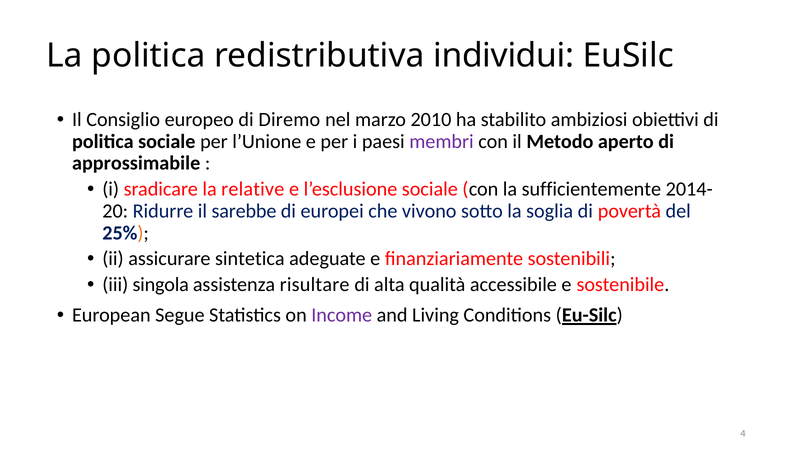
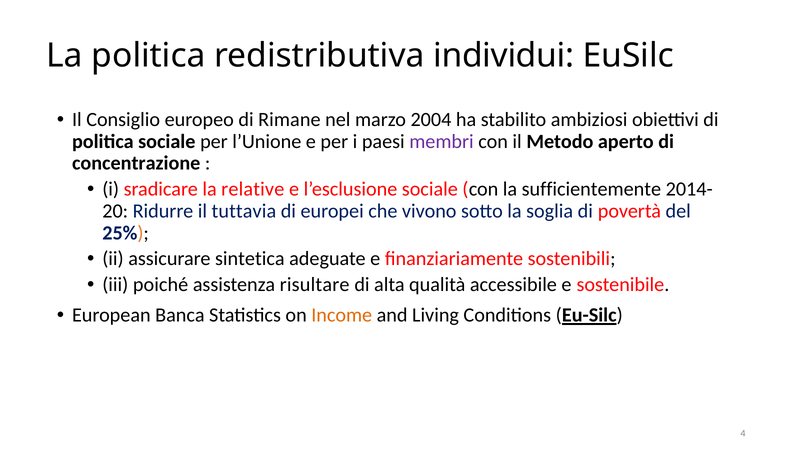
Diremo: Diremo -> Rimane (289, 120)
2010: 2010 -> 2004 (431, 120)
approssimabile: approssimabile -> concentrazione (136, 163)
sarebbe: sarebbe -> tuttavia (244, 211)
singola: singola -> poiché (161, 285)
Segue: Segue -> Banca (180, 315)
Income colour: purple -> orange (342, 315)
